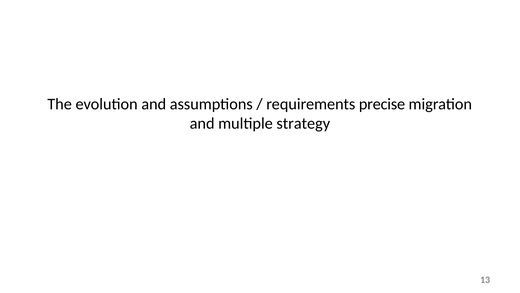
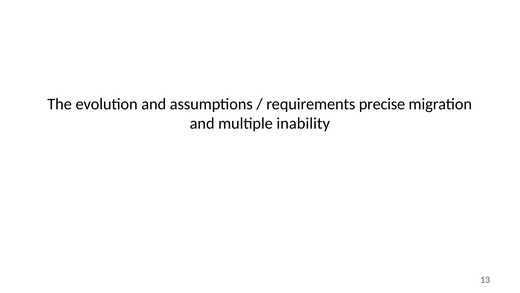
strategy: strategy -> inability (303, 123)
